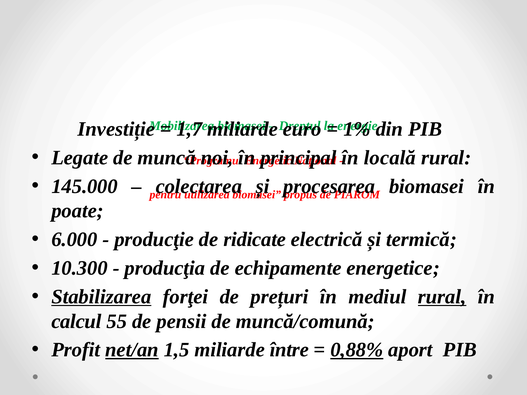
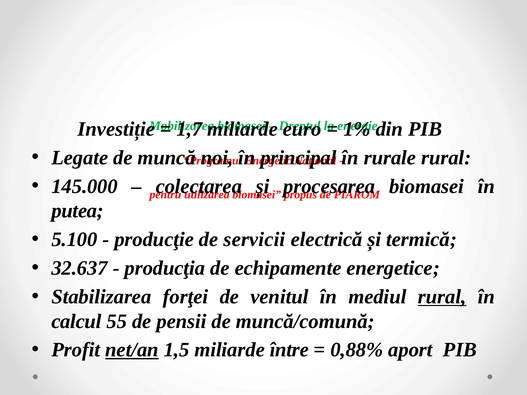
locală: locală -> rurale (390, 158)
poate: poate -> putea (78, 211)
6.000: 6.000 -> 5.100 (74, 240)
ridicate: ridicate -> servicii (254, 240)
10.300: 10.300 -> 32.637 (80, 268)
Stabilizarea underline: present -> none (101, 297)
prețuri: prețuri -> venitul (279, 297)
0,88% underline: present -> none (357, 350)
